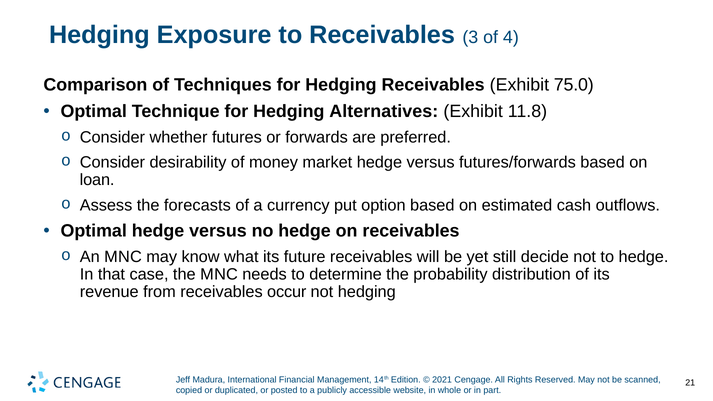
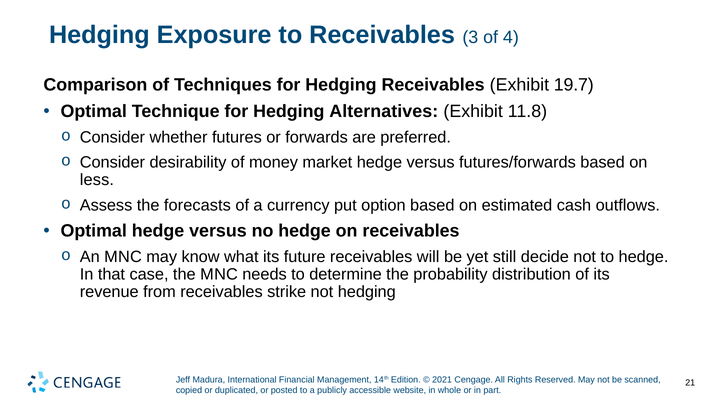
75.0: 75.0 -> 19.7 (574, 85)
loan: loan -> less (97, 180)
occur: occur -> strike (287, 292)
